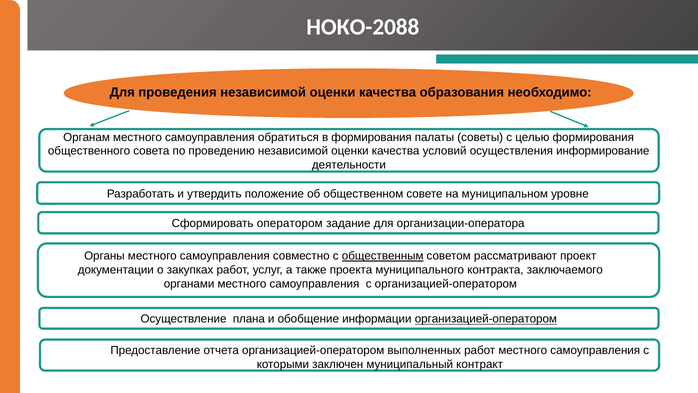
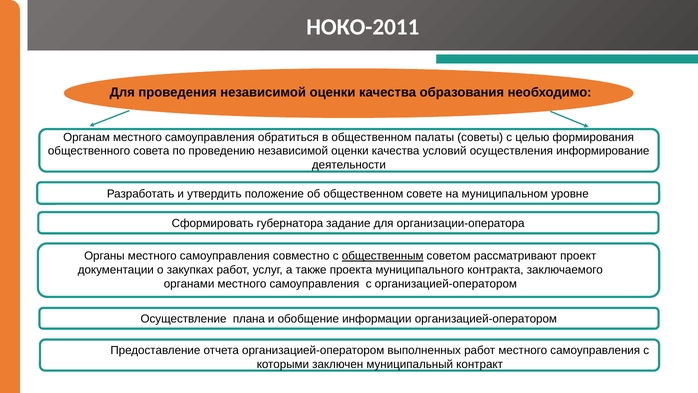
НОКО-2088: НОКО-2088 -> НОКО-2011 (363, 27)
в формирования: формирования -> общественном (371, 137)
оператором: оператором -> губернатора (290, 223)
организацией-оператором underline: present -> none (486, 319)
